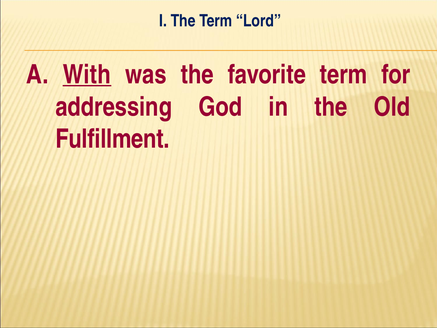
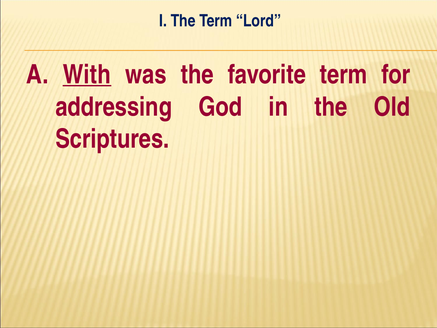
Fulfillment: Fulfillment -> Scriptures (112, 139)
